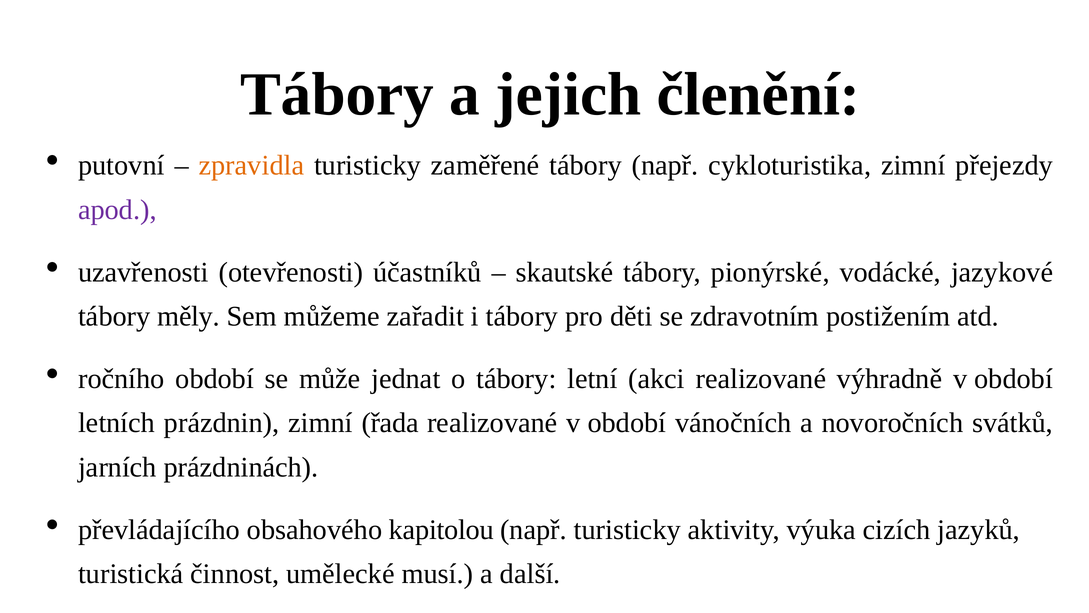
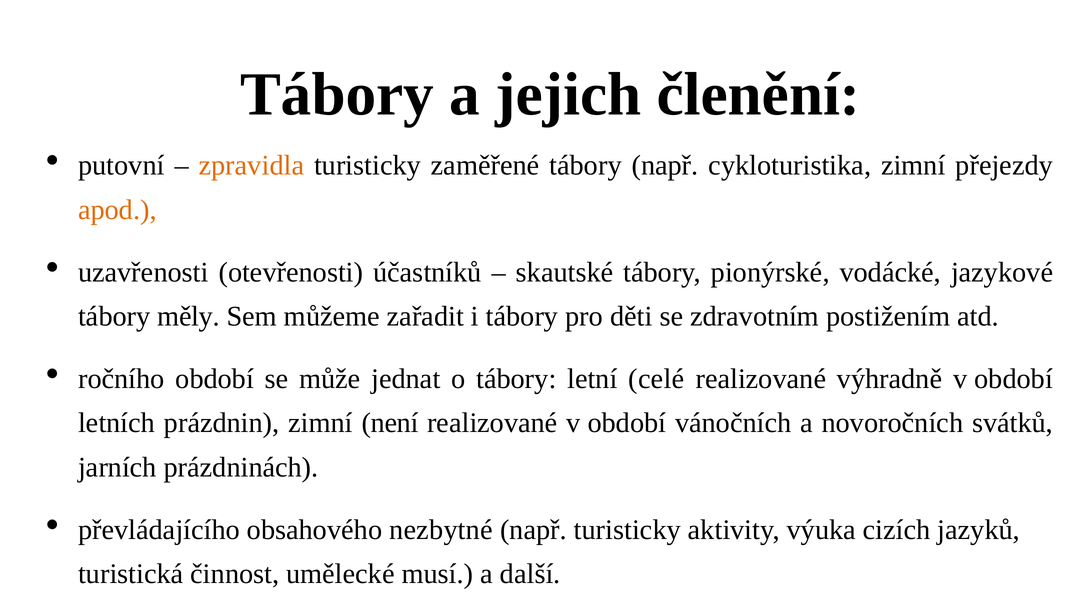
apod colour: purple -> orange (117, 210)
akci: akci -> celé (656, 379)
řada: řada -> není (390, 423)
kapitolou: kapitolou -> nezbytné (441, 529)
